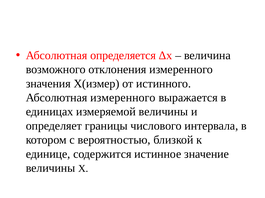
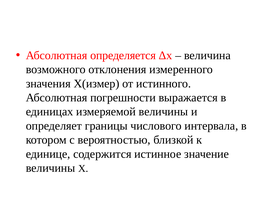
Абсолютная измеренного: измеренного -> погрешности (123, 98)
